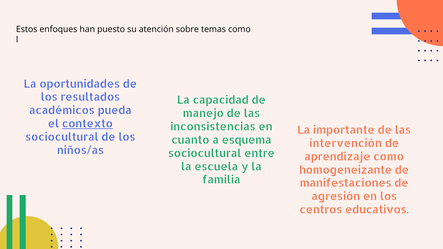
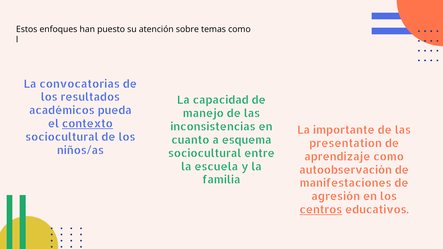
oportunidades: oportunidades -> convocatorias (80, 84)
intervención: intervención -> presentation (346, 144)
homogeneizante: homogeneizante -> autoobservación (346, 170)
centros underline: none -> present (321, 210)
